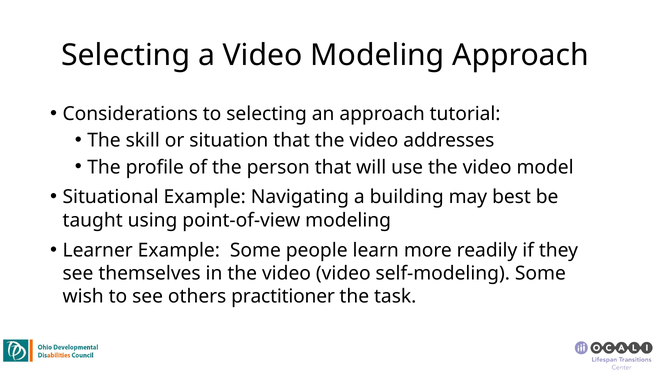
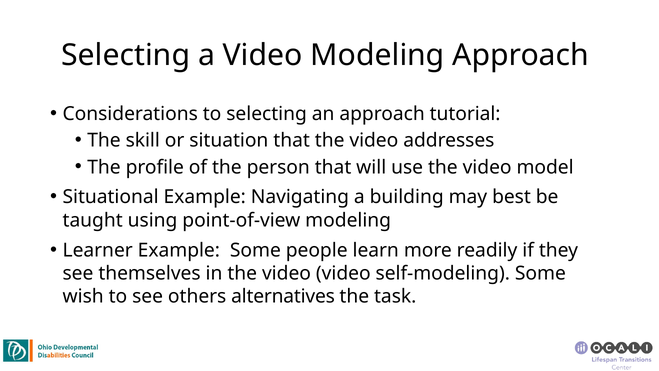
practitioner: practitioner -> alternatives (283, 296)
